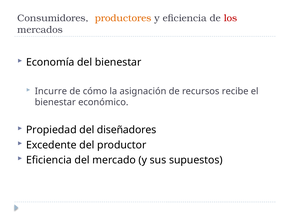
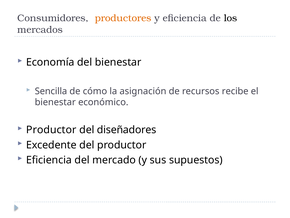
los colour: red -> black (231, 18)
Incurre: Incurre -> Sencilla (51, 91)
Propiedad: Propiedad -> Productor (51, 130)
